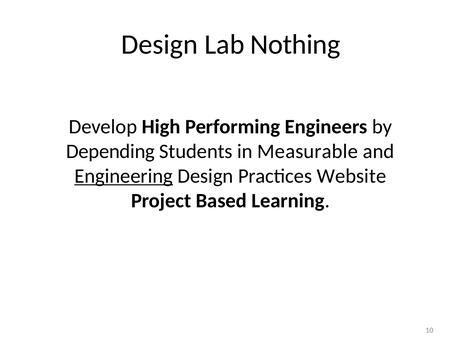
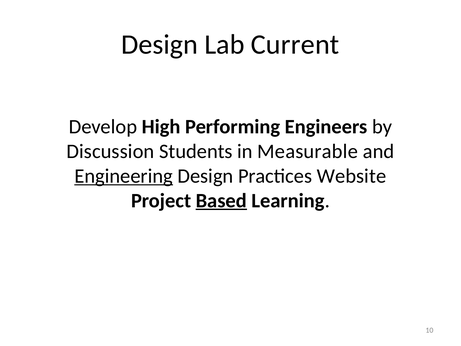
Nothing: Nothing -> Current (295, 45)
Depending: Depending -> Discussion (110, 151)
Based underline: none -> present (221, 200)
